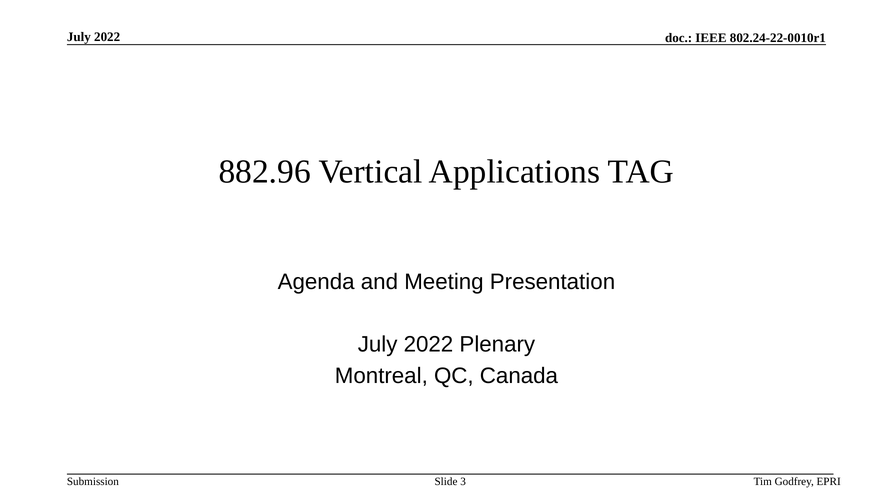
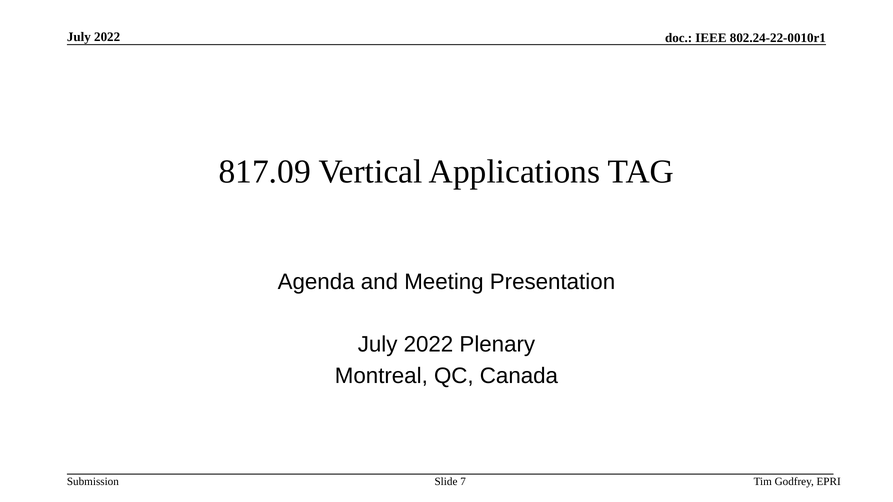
882.96: 882.96 -> 817.09 (265, 172)
3: 3 -> 7 (463, 482)
